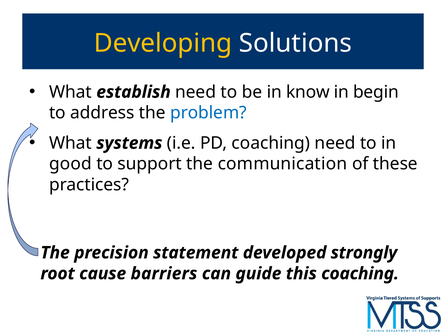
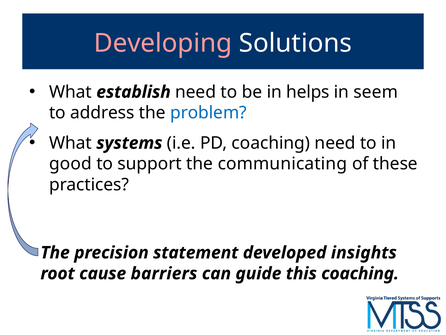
Developing colour: yellow -> pink (163, 43)
know: know -> helps (308, 92)
begin: begin -> seem (376, 92)
communication: communication -> communicating (282, 164)
strongly: strongly -> insights (364, 252)
